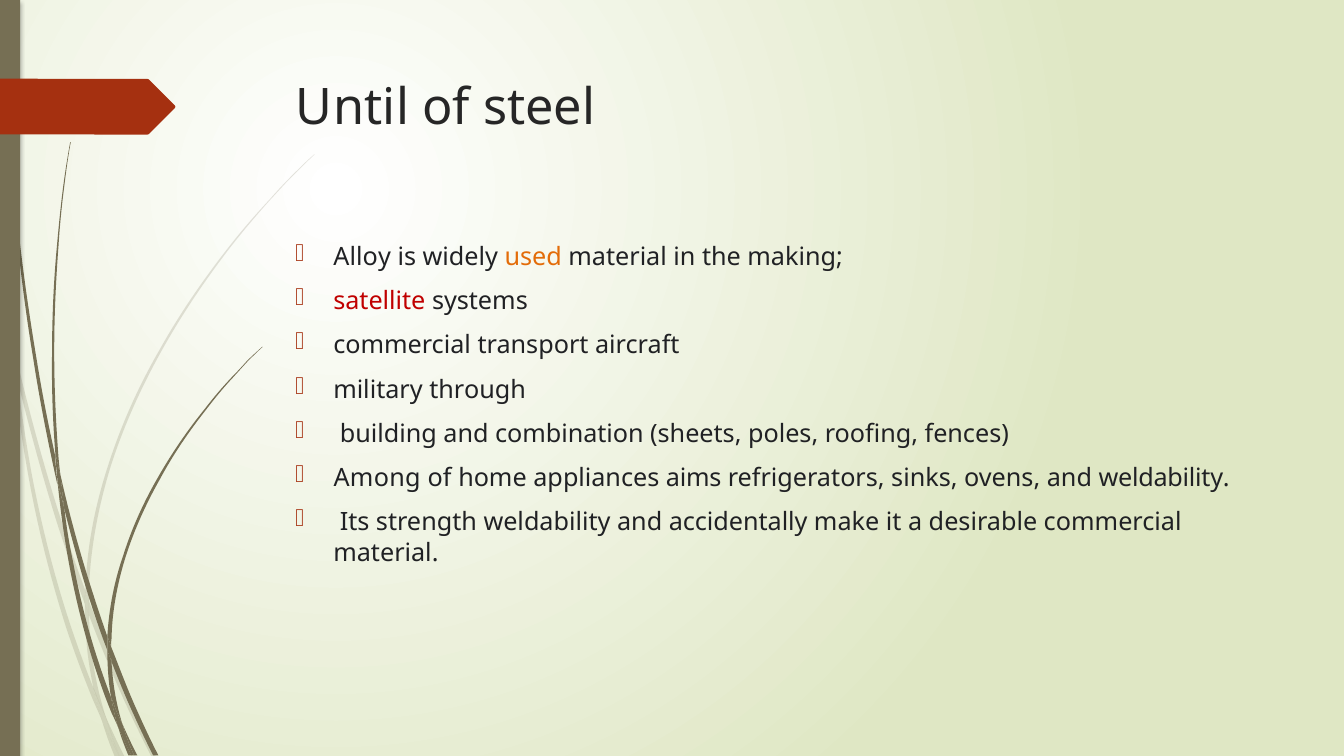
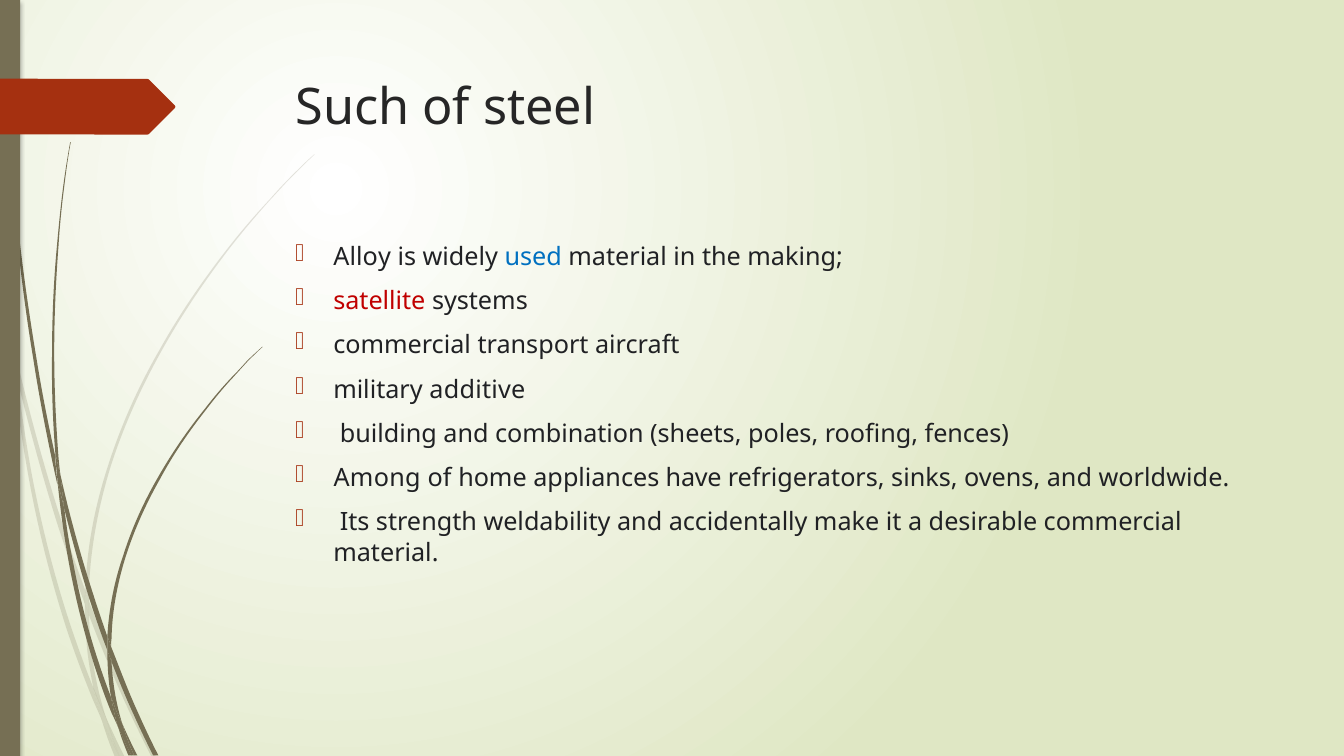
Until: Until -> Such (353, 108)
used colour: orange -> blue (533, 257)
through: through -> additive (477, 390)
aims: aims -> have (694, 478)
and weldability: weldability -> worldwide (1164, 478)
